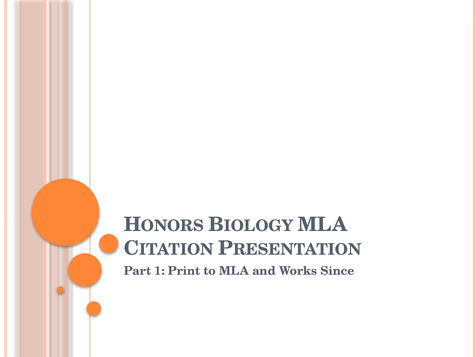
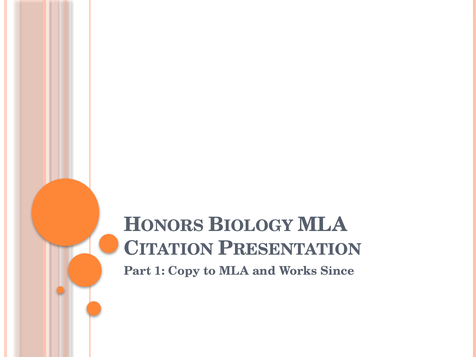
Print: Print -> Copy (184, 271)
